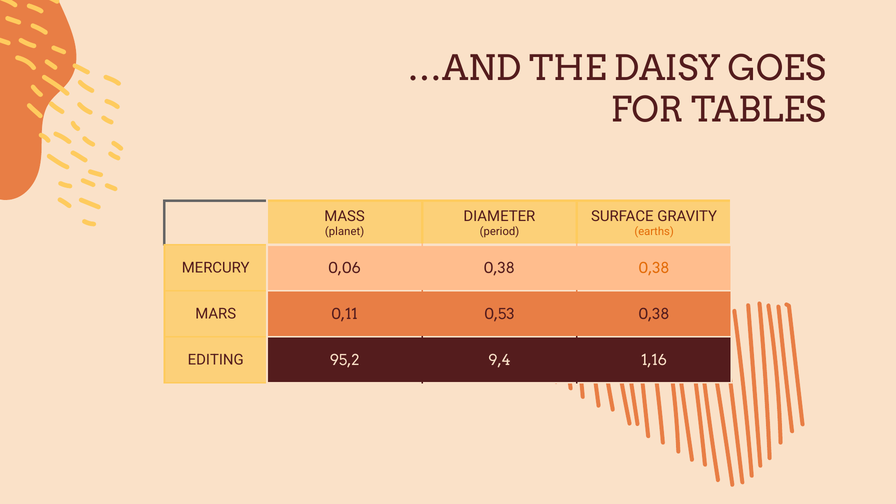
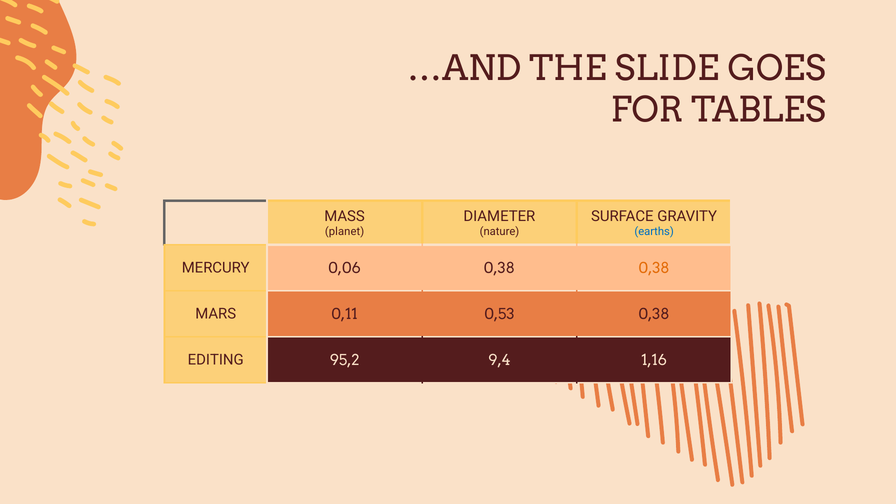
DAISY: DAISY -> SLIDE (667, 69)
period: period -> nature (499, 232)
earths colour: orange -> blue (654, 232)
